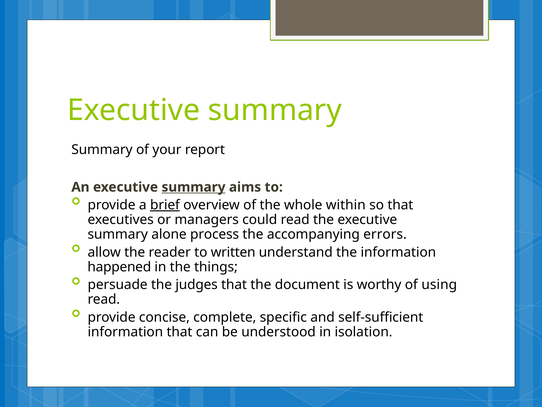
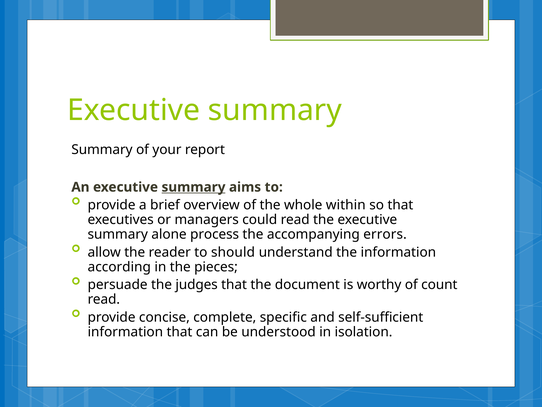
brief underline: present -> none (165, 205)
written: written -> should (233, 252)
happened: happened -> according (119, 267)
things: things -> pieces (216, 267)
using: using -> count (439, 284)
